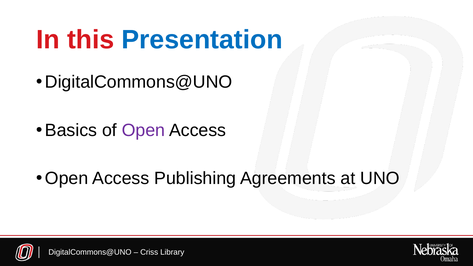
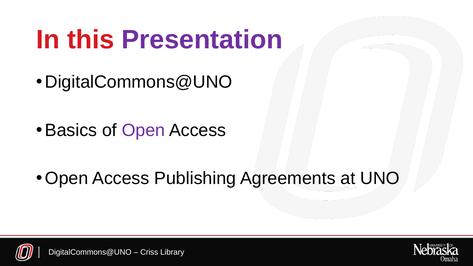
Presentation colour: blue -> purple (202, 40)
